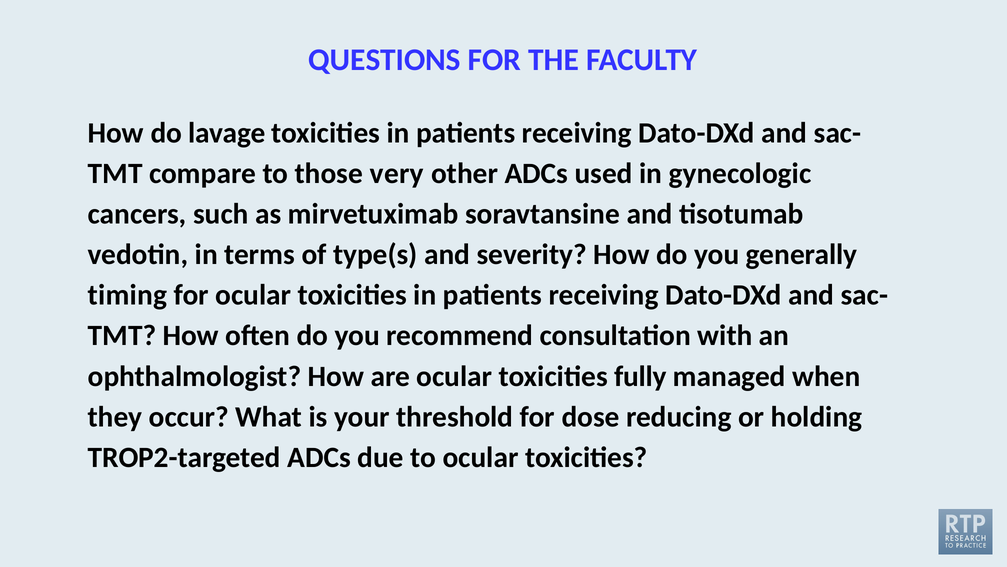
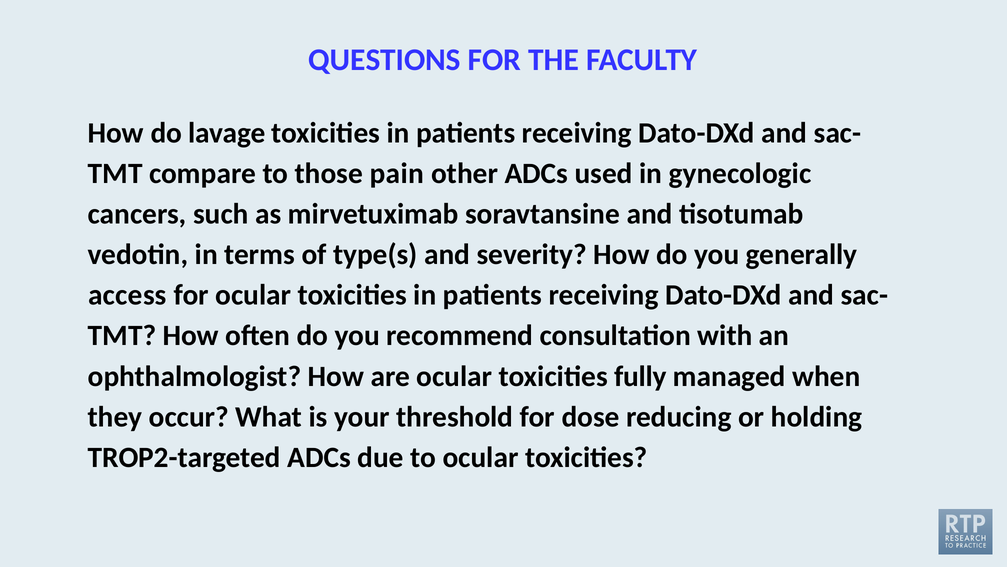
very: very -> pain (397, 173)
timing: timing -> access (127, 295)
